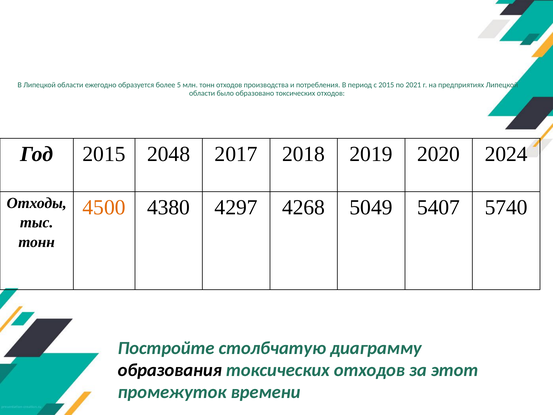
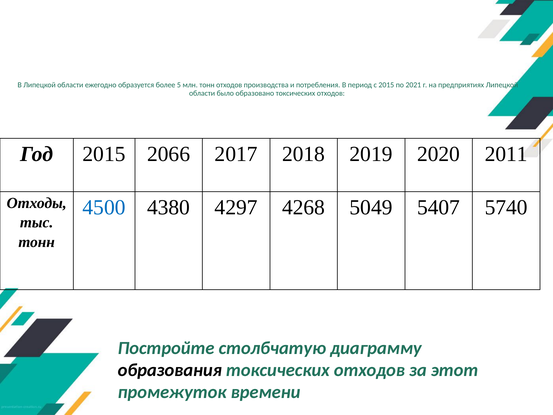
2048: 2048 -> 2066 (169, 154)
2024: 2024 -> 2011 (506, 154)
4500 colour: orange -> blue (104, 207)
